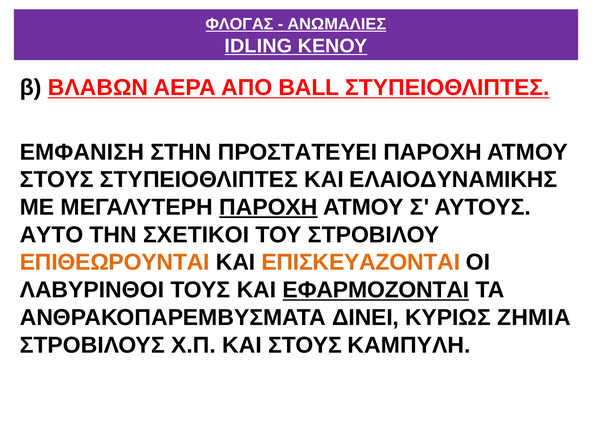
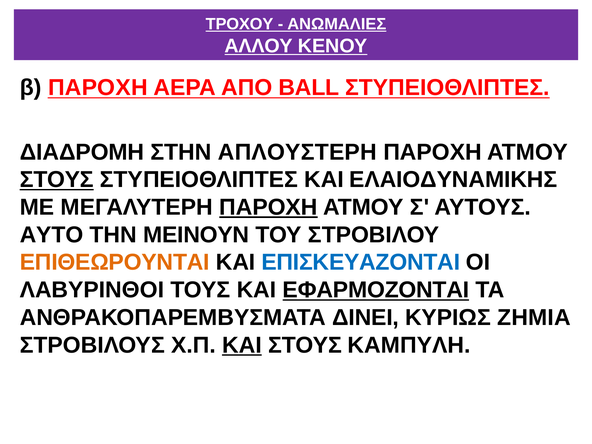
ΦΛΟΓΑΣ: ΦΛΟΓΑΣ -> ΤΡΟΧΟΥ (239, 24)
IDLING: IDLING -> ΑΛΛΟΥ (259, 46)
β ΒΛΑΒΩΝ: ΒΛΑΒΩΝ -> ΠΑΡΟΧΗ (98, 88)
ΕΜΦΑΝΙΣΗ: ΕΜΦΑΝΙΣΗ -> ΔΙΑΔΡΟΜΗ (82, 152)
ΠΡΟΣΤΑΤΕΥΕΙ: ΠΡΟΣΤΑΤΕΥΕΙ -> ΑΠΛΟΥΣΤΕΡΗ (297, 152)
ΣΤΟΥΣ underline: none -> present (57, 180)
ΣΧΕΤΙΚΟΙ: ΣΧΕΤΙΚΟΙ -> ΜΕΙΝΟΥΝ (196, 235)
ΕΠΙΣΚΕΥΑΖΟΝΤΑΙ colour: orange -> blue (361, 262)
ΚΑΙ underline: none -> present (242, 345)
